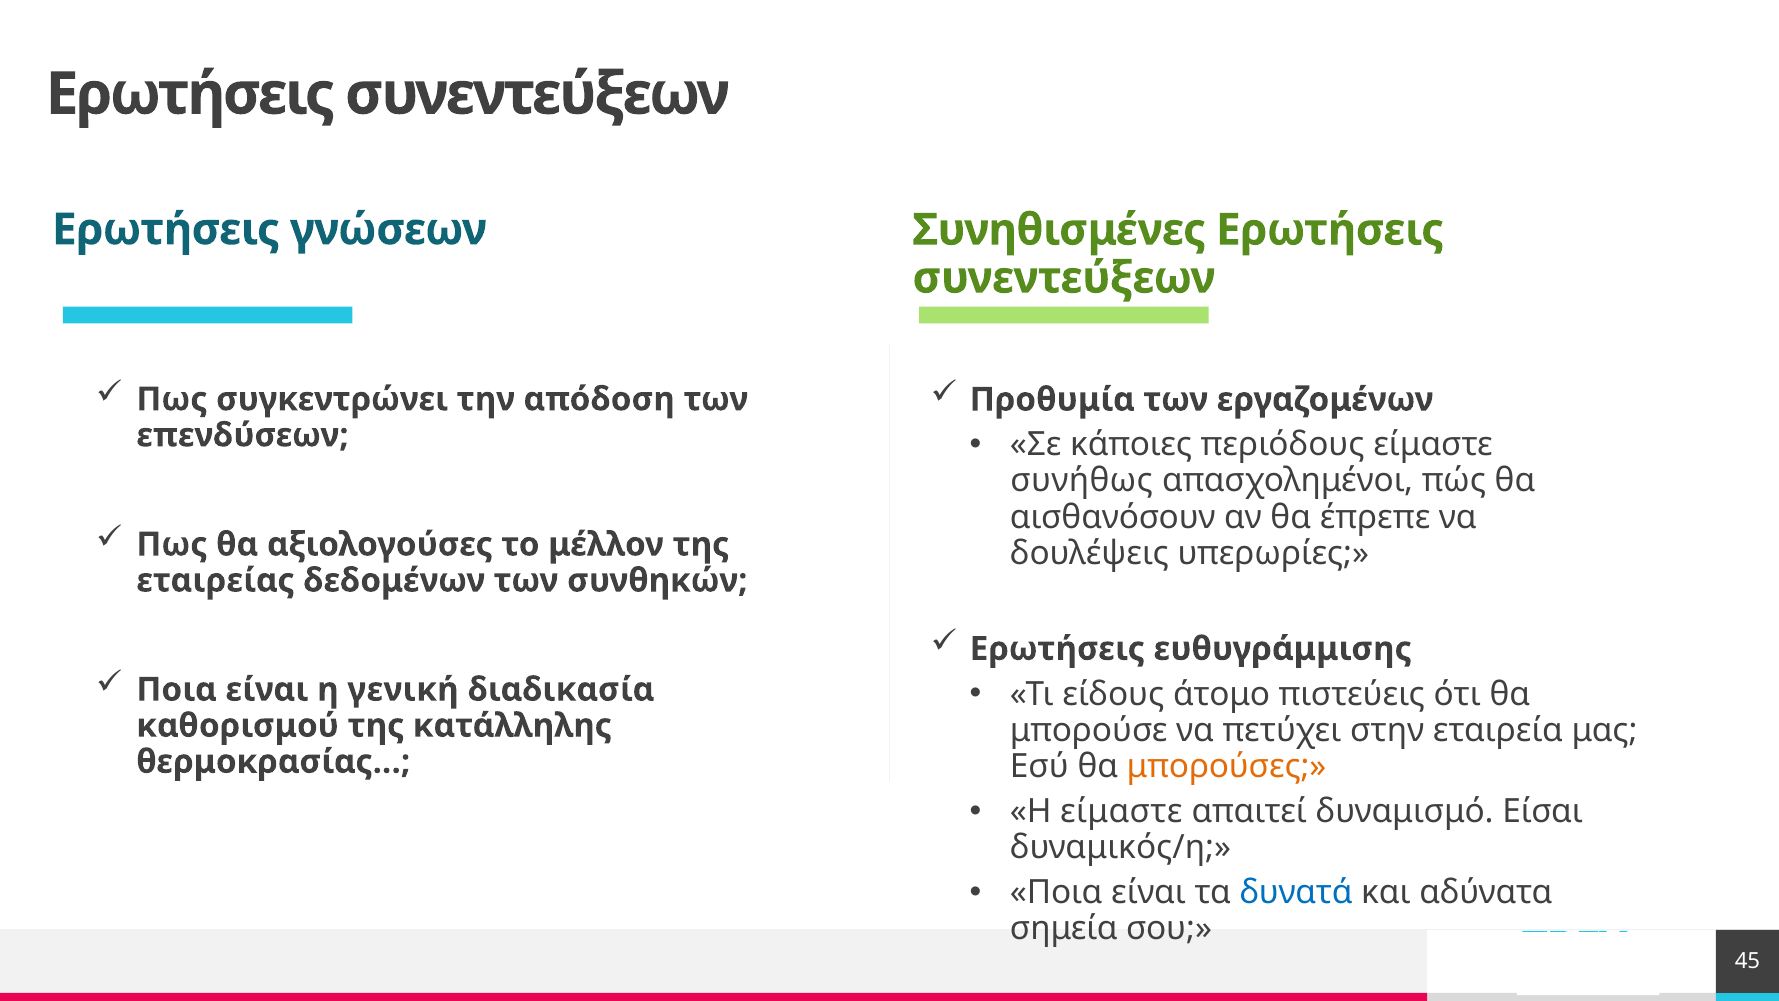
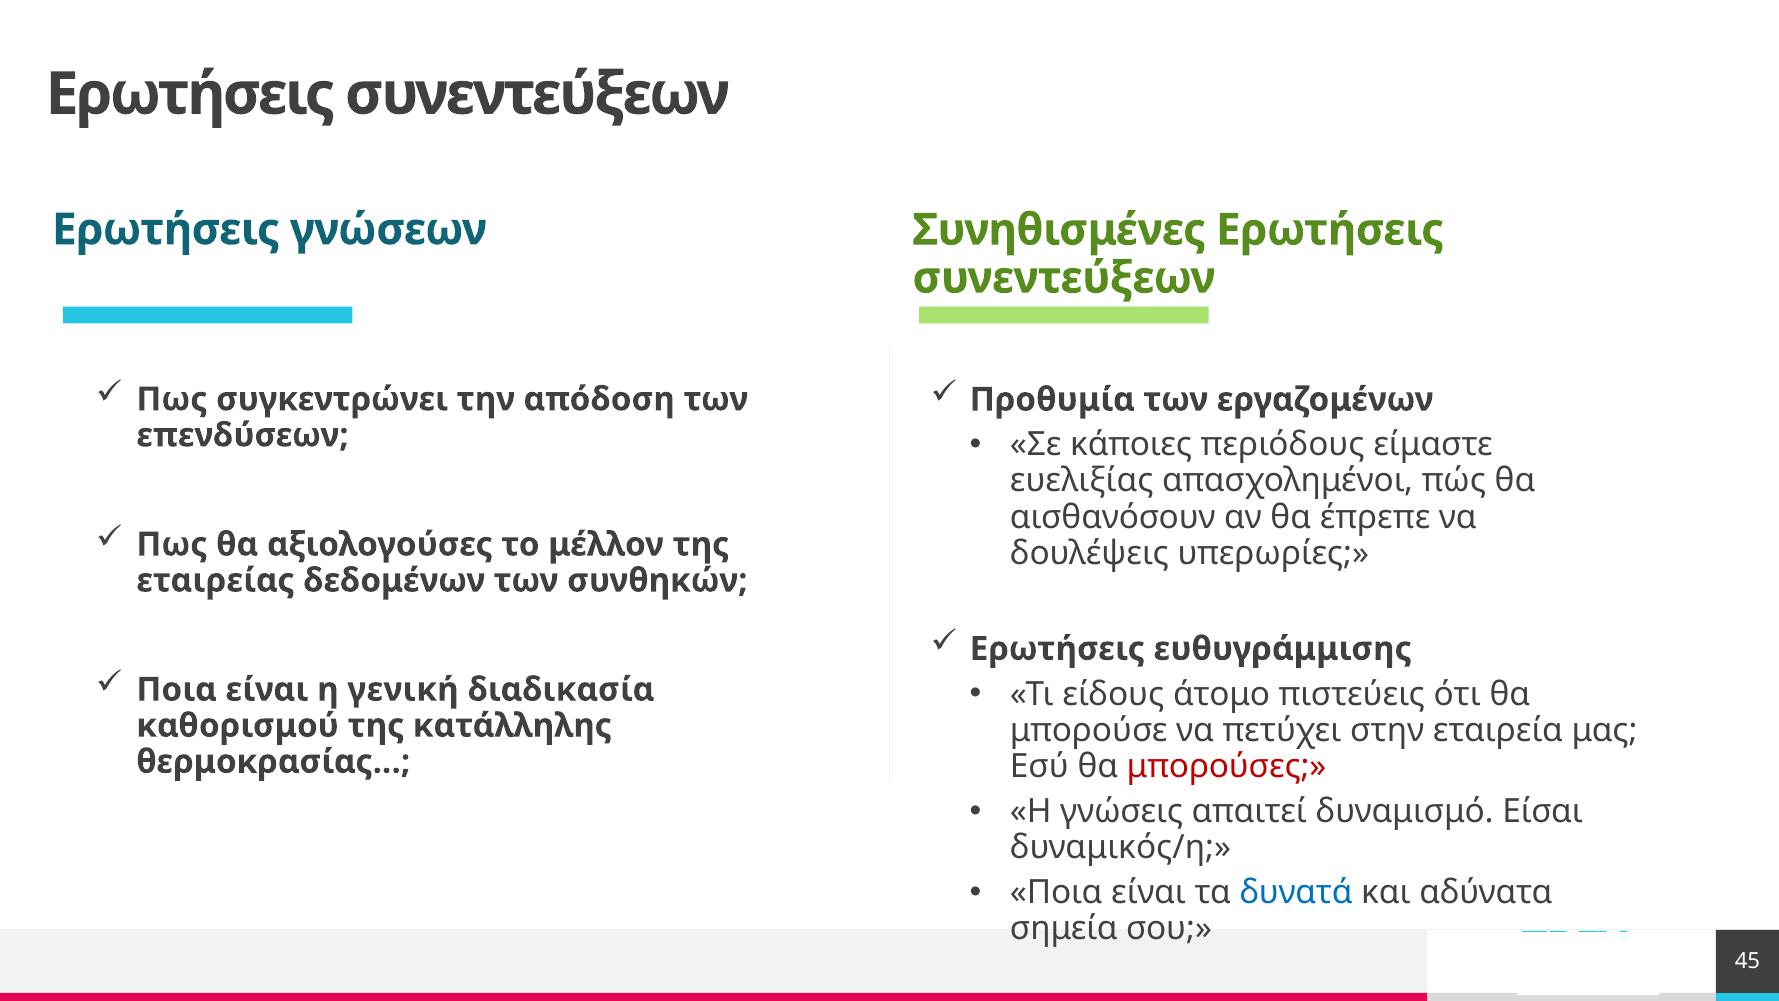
συνήθως: συνήθως -> ευελιξίας (1082, 481)
μπορούσες colour: orange -> red (1227, 766)
Η είμαστε: είμαστε -> γνώσεις (1122, 811)
